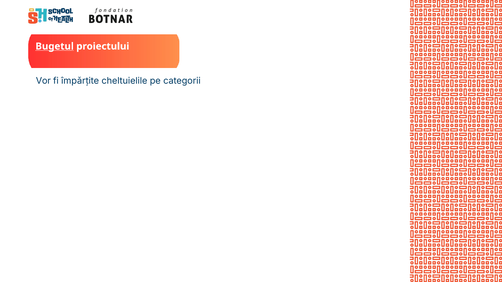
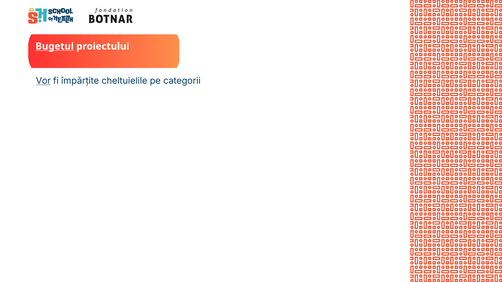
Vor underline: none -> present (43, 81)
